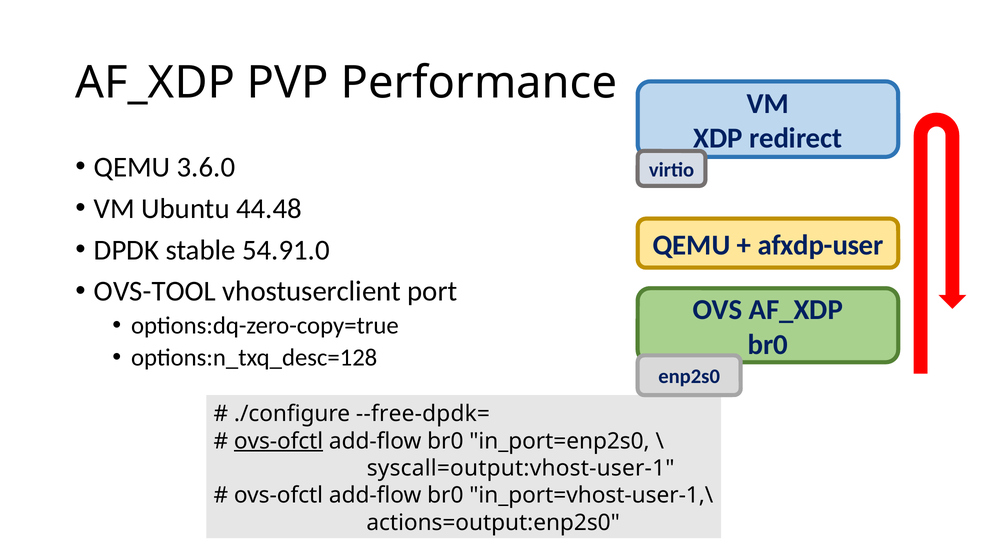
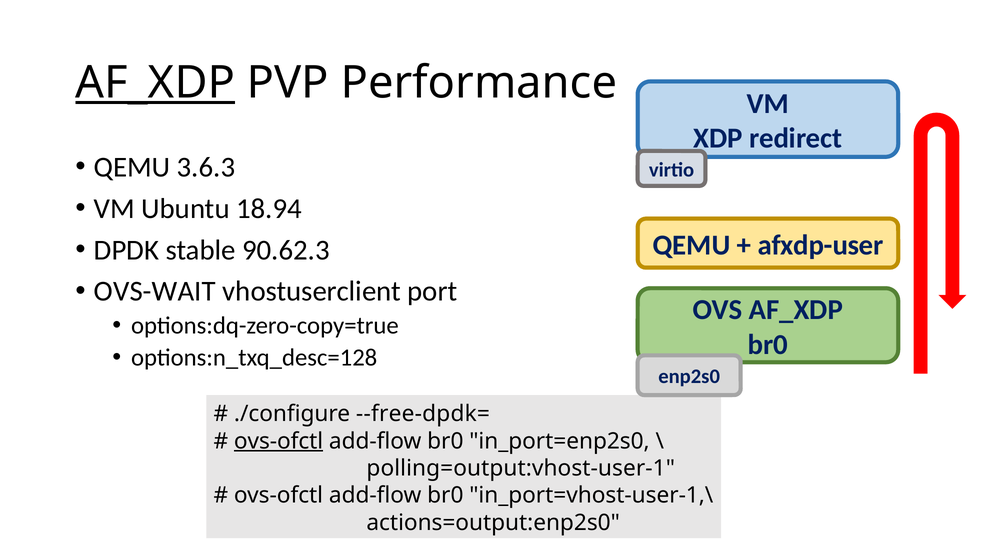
AF_XDP underline: none -> present (155, 83)
3.6.0: 3.6.0 -> 3.6.3 (206, 167)
44.48: 44.48 -> 18.94 (269, 209)
54.91.0: 54.91.0 -> 90.62.3 (286, 250)
OVS-TOOL: OVS-TOOL -> OVS-WAIT (155, 292)
syscall=output:vhost-user-1: syscall=output:vhost-user-1 -> polling=output:vhost-user-1 (521, 468)
